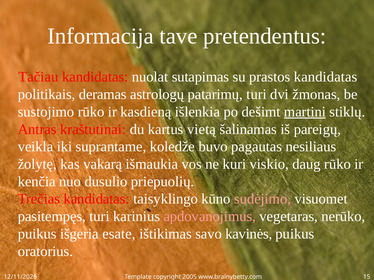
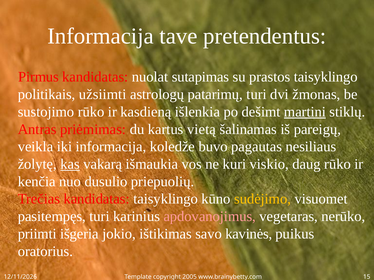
Tačiau: Tačiau -> Pirmus (38, 77)
prastos kandidatas: kandidatas -> taisyklingo (326, 77)
deramas: deramas -> užsiimti (103, 95)
kraštutinai: kraštutinai -> priėmimas (93, 129)
iki suprantame: suprantame -> informacija (111, 147)
kas underline: none -> present (70, 164)
sudėjimo colour: pink -> yellow (263, 199)
puikus: puikus -> priimti (37, 234)
esate: esate -> jokio (119, 234)
